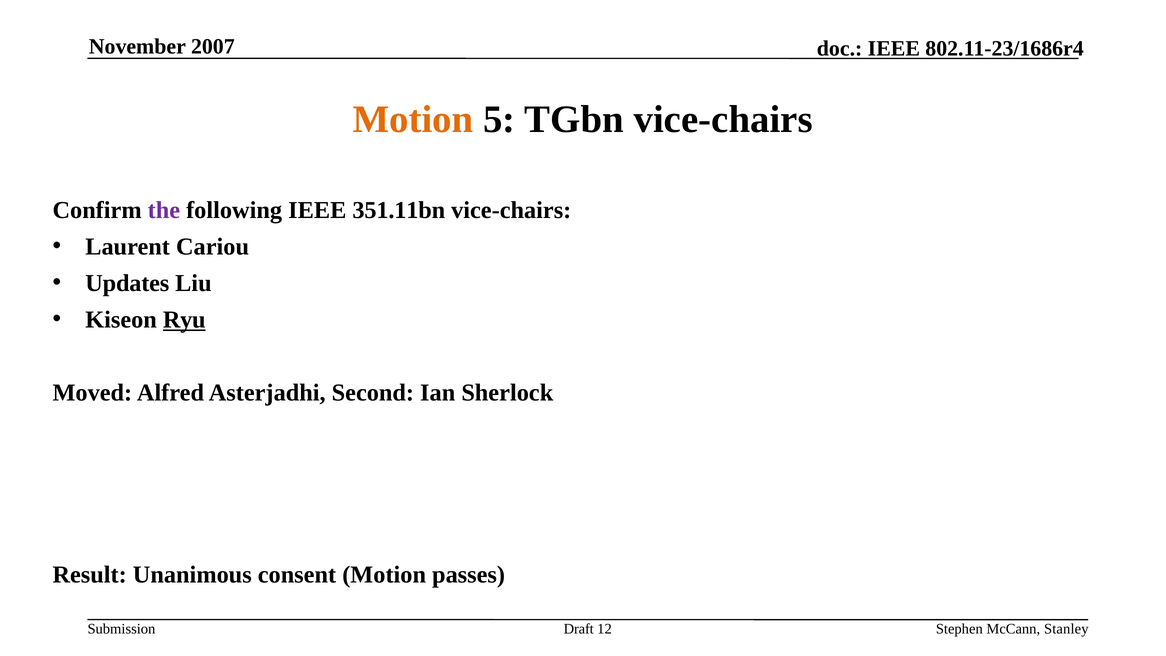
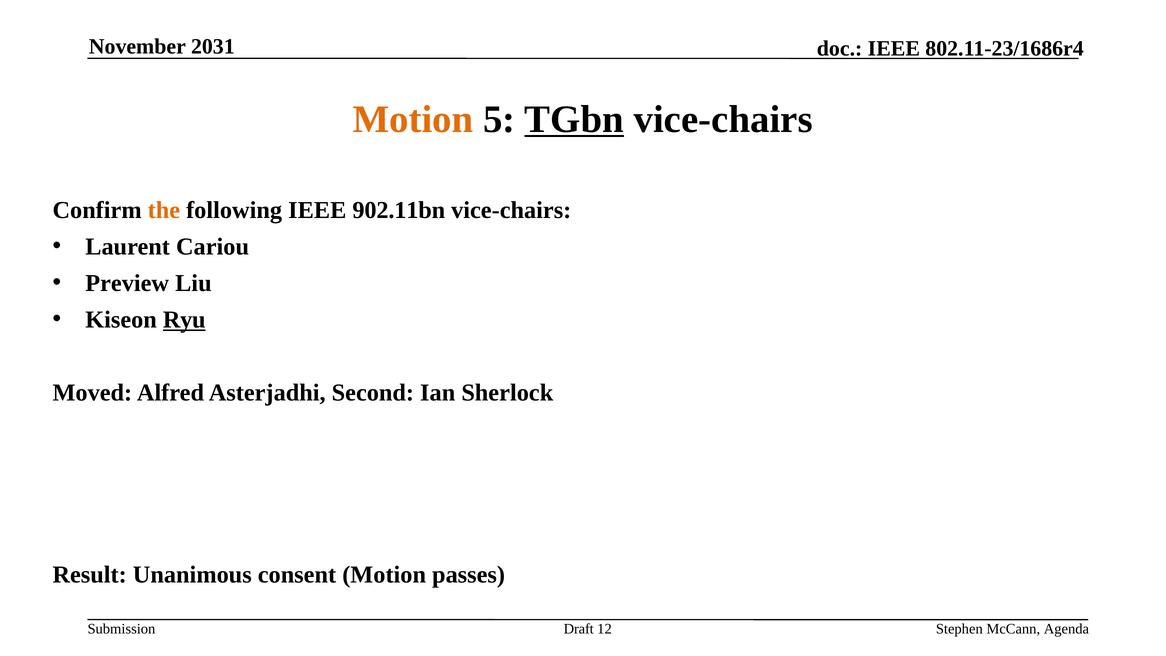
2007: 2007 -> 2031 (213, 46)
TGbn underline: none -> present (574, 119)
the colour: purple -> orange (164, 210)
351.11bn: 351.11bn -> 902.11bn (399, 210)
Updates: Updates -> Preview (127, 283)
Stanley: Stanley -> Agenda (1066, 629)
